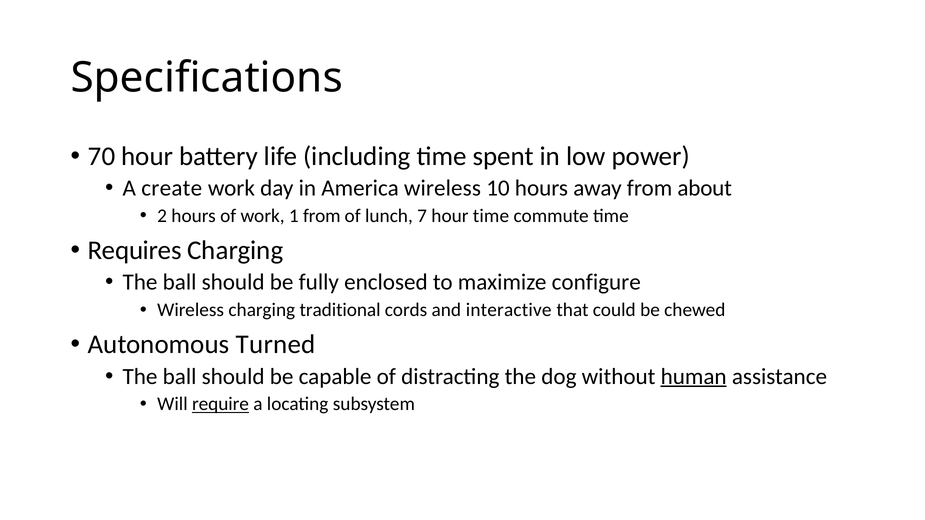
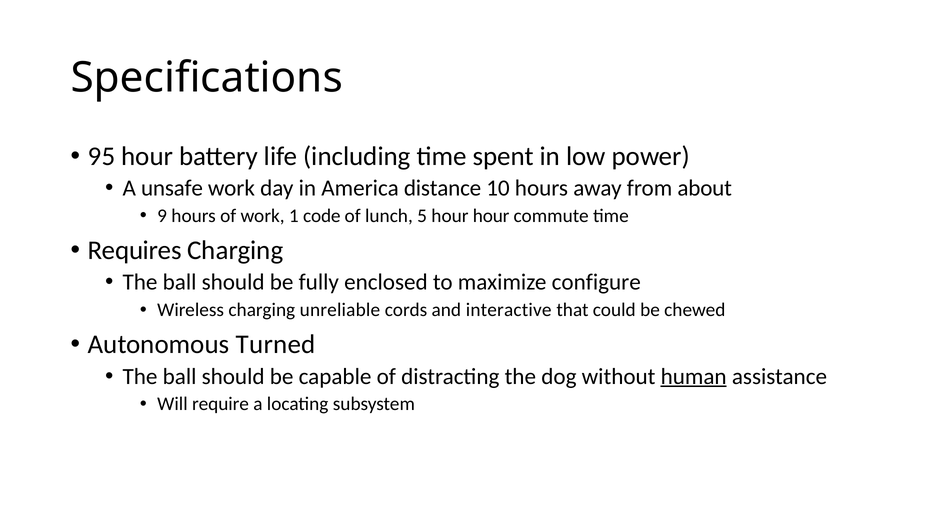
70: 70 -> 95 (102, 156)
create: create -> unsafe (172, 188)
America wireless: wireless -> distance (443, 188)
2: 2 -> 9 (162, 216)
1 from: from -> code (322, 216)
7: 7 -> 5 (422, 216)
hour time: time -> hour (491, 216)
traditional: traditional -> unreliable (340, 310)
require underline: present -> none (220, 404)
